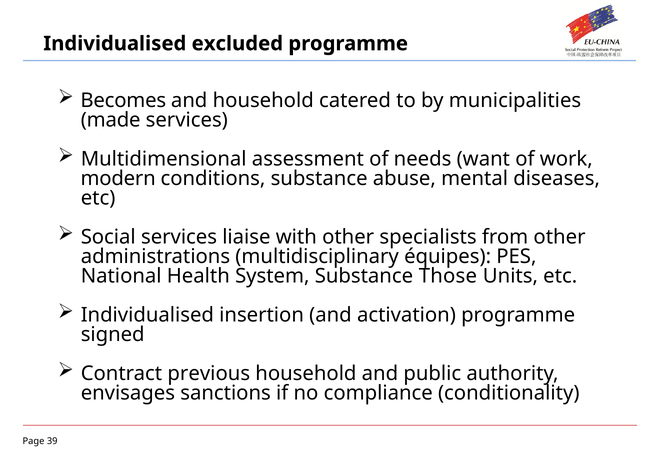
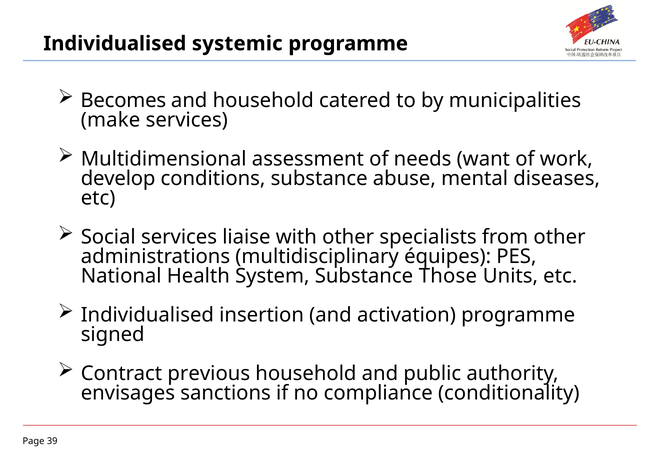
excluded: excluded -> systemic (237, 44)
made: made -> make (111, 120)
modern: modern -> develop (118, 178)
